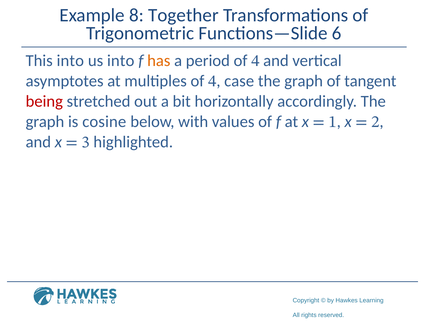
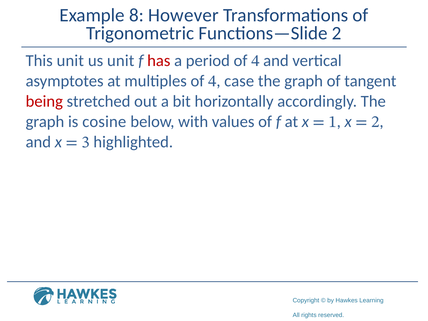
Together: Together -> However (183, 15)
Functions—Slide 6: 6 -> 2 (337, 33)
This into: into -> unit (70, 61)
us into: into -> unit (121, 61)
has colour: orange -> red (159, 61)
